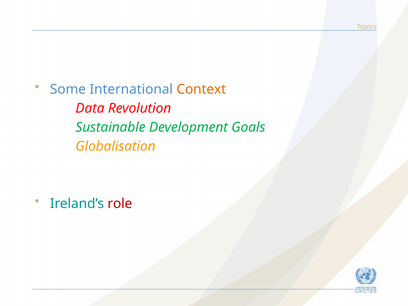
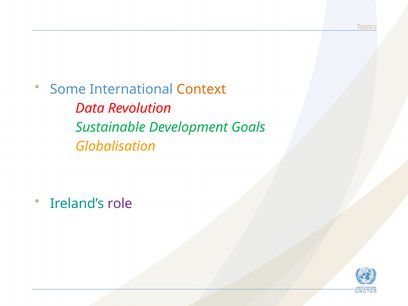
role colour: red -> purple (120, 204)
